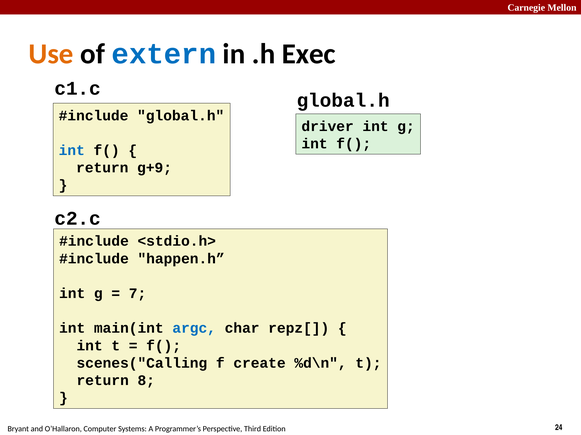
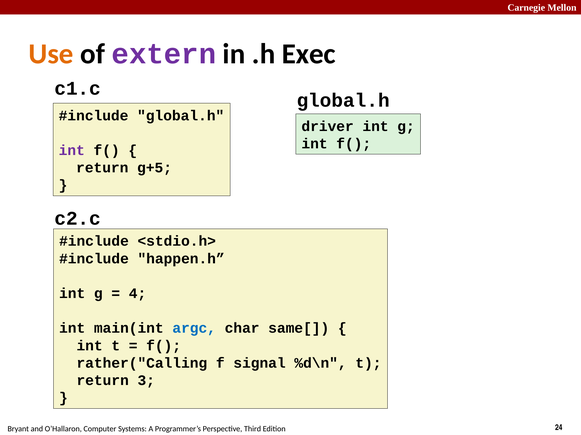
extern colour: blue -> purple (164, 54)
int colour: blue -> purple (72, 151)
g+9: g+9 -> g+5 (155, 168)
7: 7 -> 4 (138, 294)
repz[: repz[ -> same[ (299, 329)
scenes("Calling: scenes("Calling -> rather("Calling (142, 364)
create: create -> signal (260, 364)
8: 8 -> 3 (146, 381)
